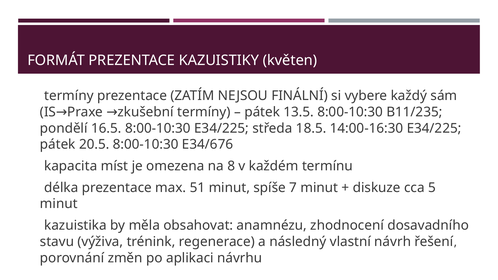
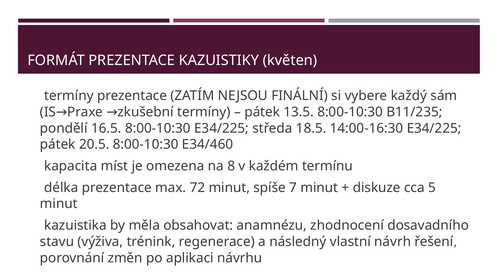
E34/676: E34/676 -> E34/460 (208, 145)
51: 51 -> 72 (197, 188)
